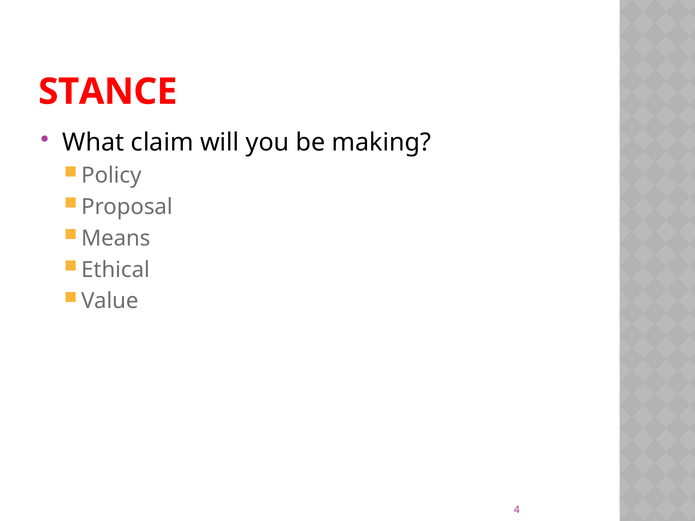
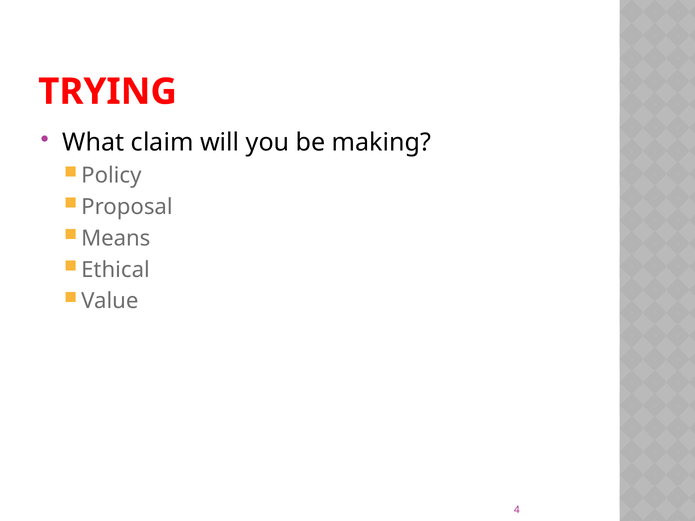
STANCE: STANCE -> TRYING (108, 92)
